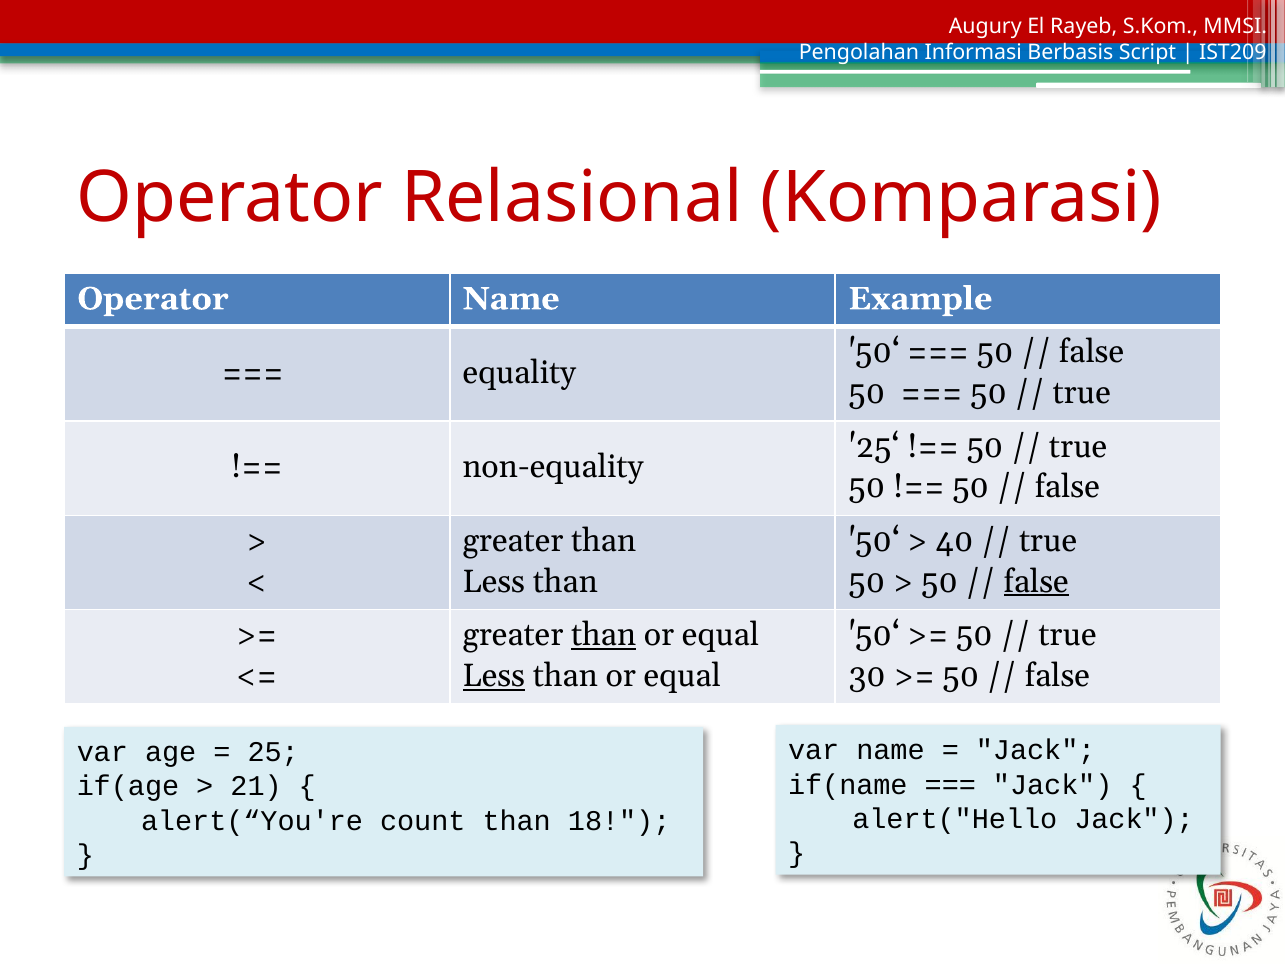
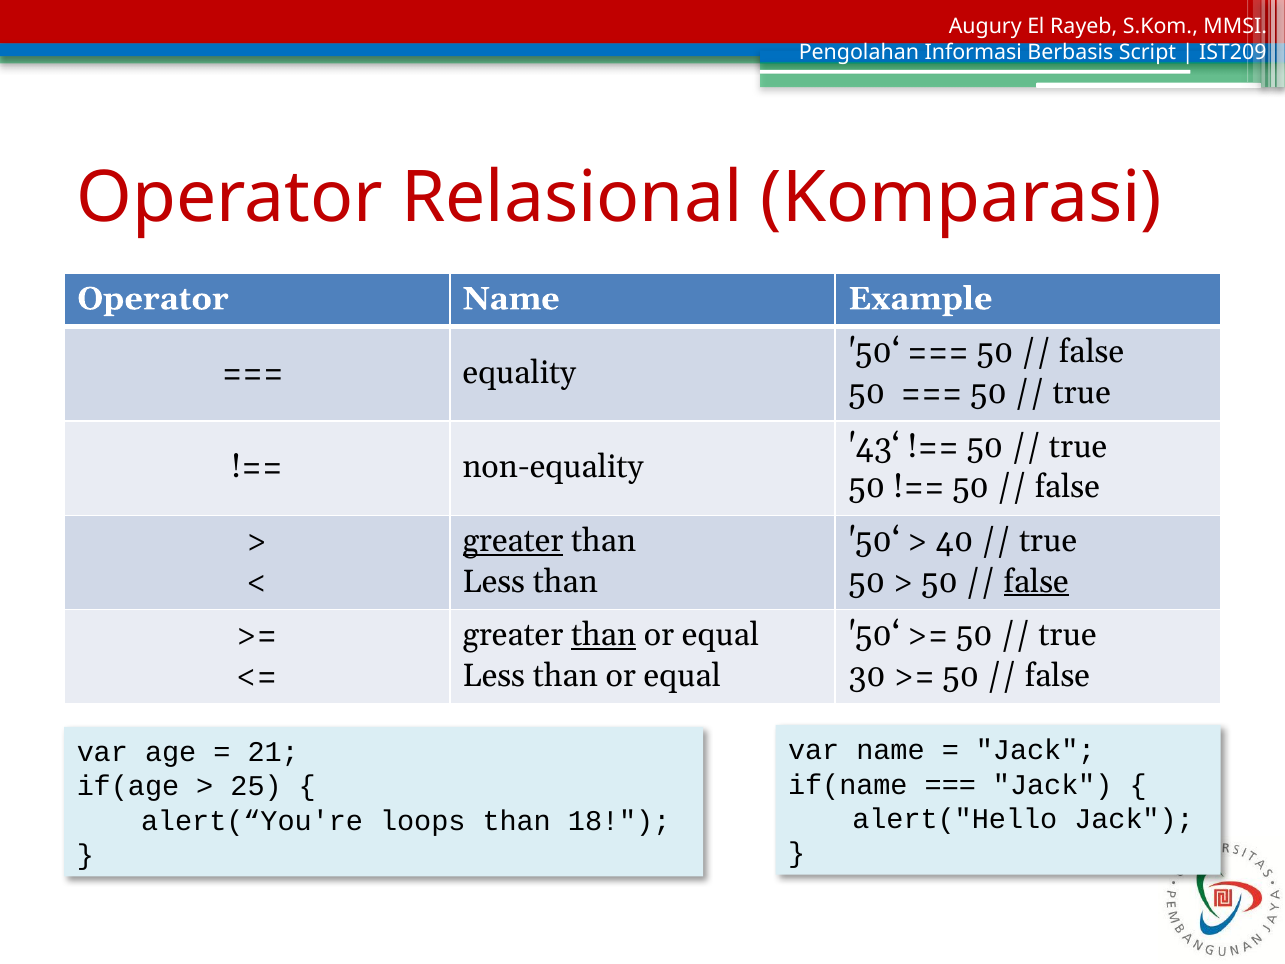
25‘: 25‘ -> 43‘ (874, 446)
greater underline: none -> present (513, 541)
Less underline: present -> none (494, 676)
25: 25 -> 21 (273, 752)
21: 21 -> 25 (256, 786)
count: count -> loops (423, 821)
